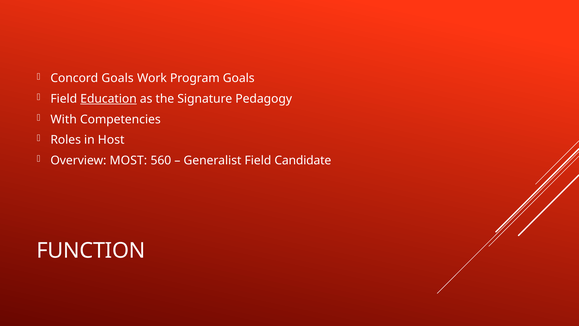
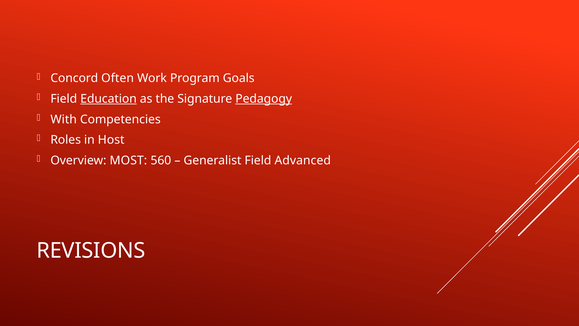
Concord Goals: Goals -> Often (118, 78)
Pedagogy underline: none -> present (264, 99)
Candidate: Candidate -> Advanced (303, 160)
FUNCTION: FUNCTION -> REVISIONS (91, 250)
